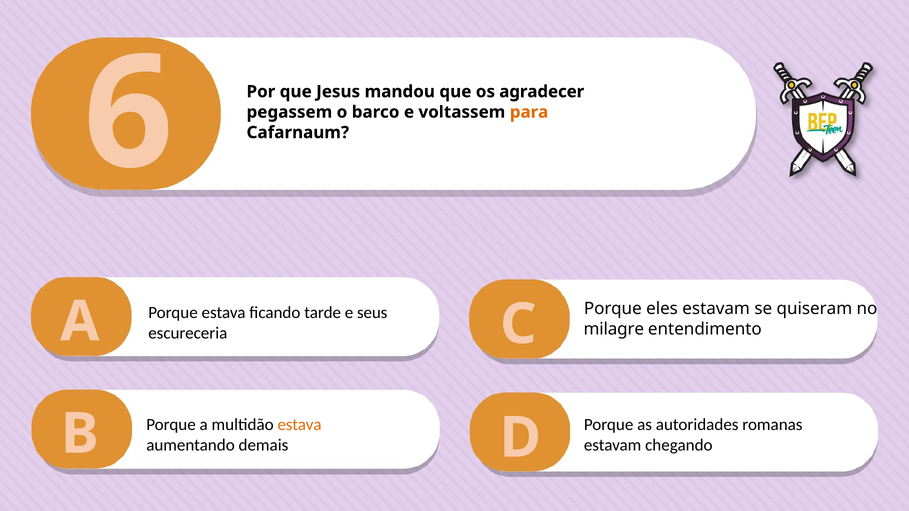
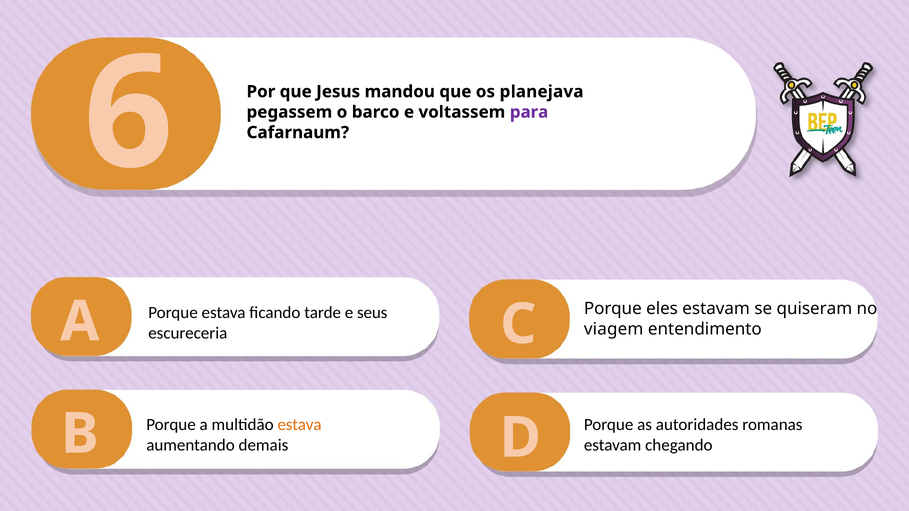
agradecer: agradecer -> planejava (542, 92)
para colour: orange -> purple (529, 112)
milagre: milagre -> viagem (614, 329)
